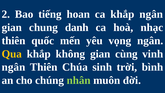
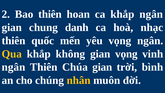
Bao tiếng: tiếng -> thiên (50, 14)
gian cùng: cùng -> vọng (126, 54)
Chúa sinh: sinh -> gian (102, 67)
nhân colour: light green -> yellow (79, 80)
